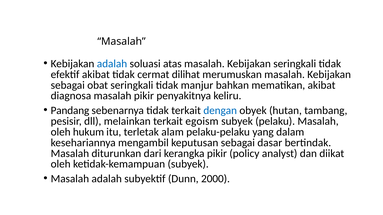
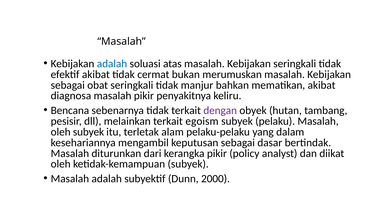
dilihat: dilihat -> bukan (186, 75)
Pandang: Pandang -> Bencana (70, 111)
dengan colour: blue -> purple (220, 111)
oleh hukum: hukum -> subyek (88, 132)
